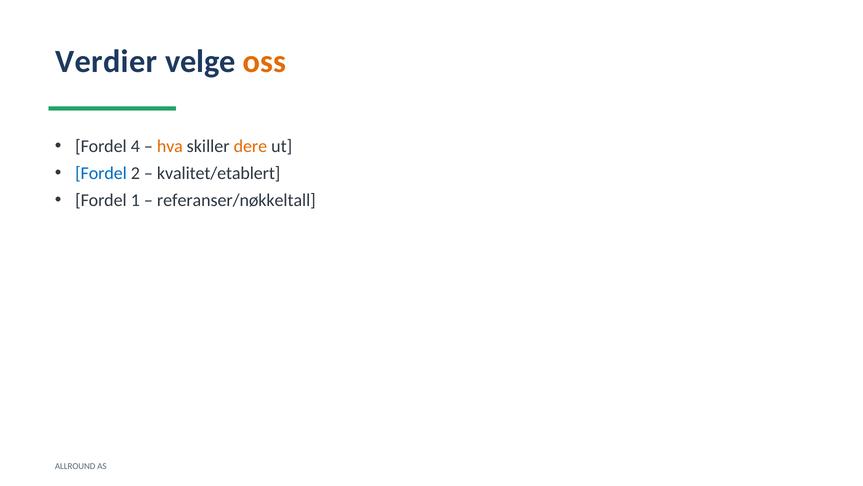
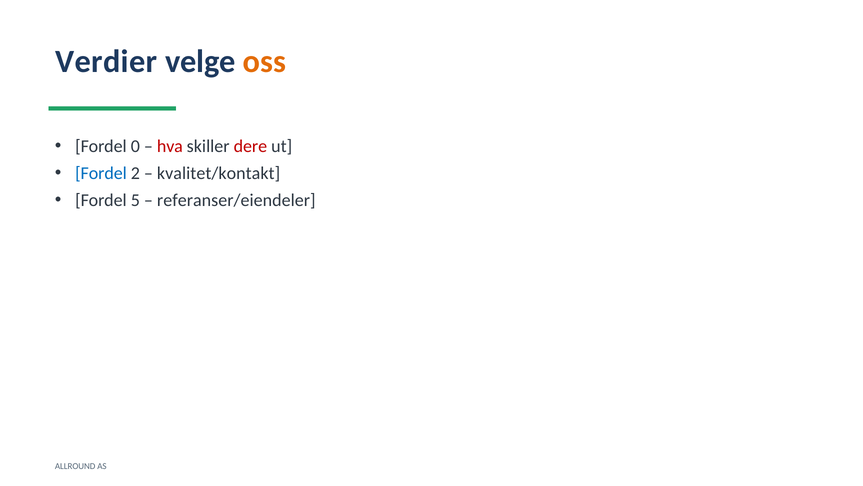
4: 4 -> 0 (135, 146)
hva colour: orange -> red (170, 146)
dere colour: orange -> red (250, 146)
kvalitet/etablert: kvalitet/etablert -> kvalitet/kontakt (219, 173)
1: 1 -> 5 (135, 200)
referanser/nøkkeltall: referanser/nøkkeltall -> referanser/eiendeler (236, 200)
